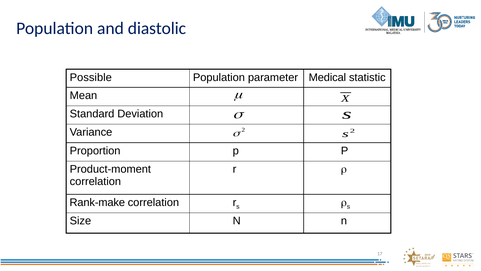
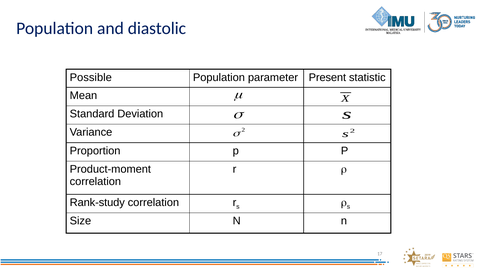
Medical: Medical -> Present (327, 77)
Rank-make: Rank-make -> Rank-study (97, 202)
